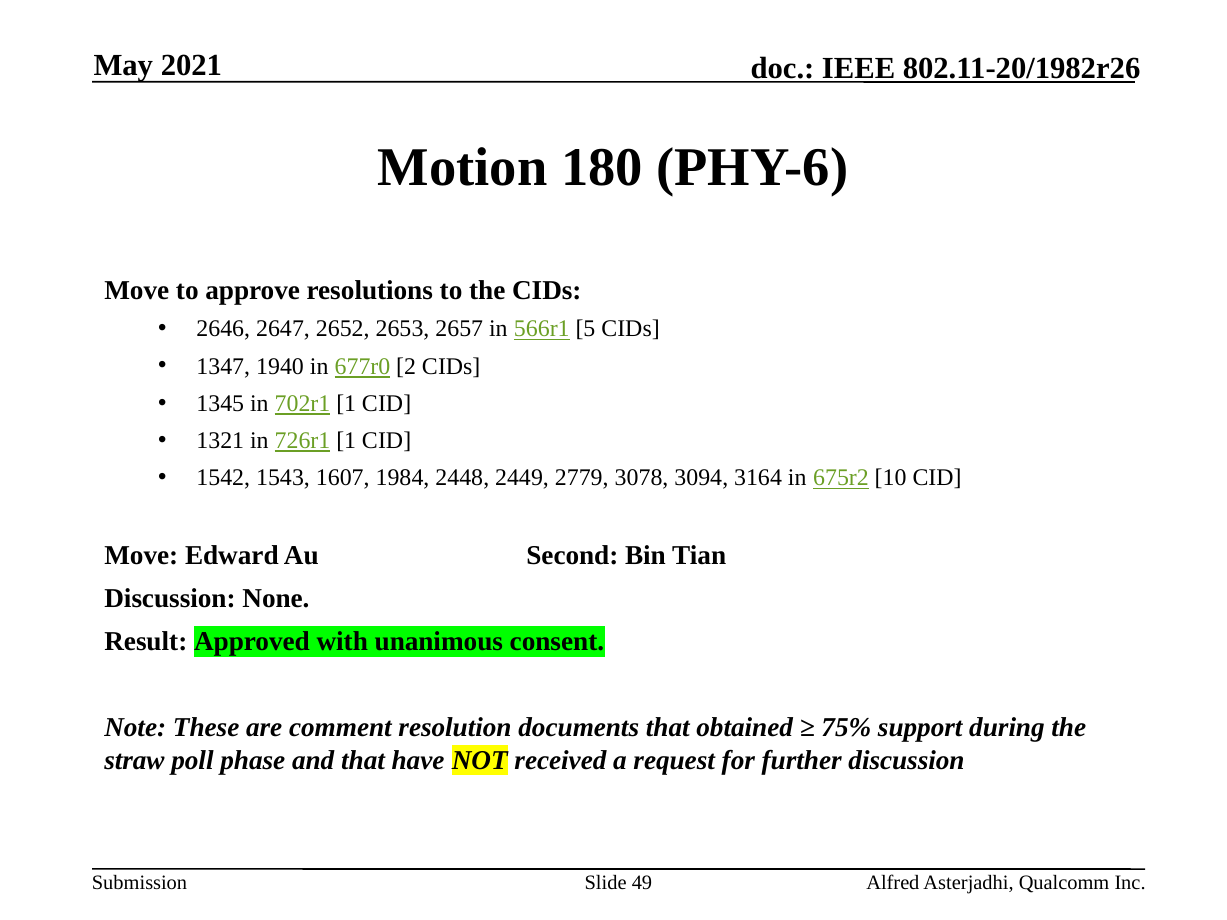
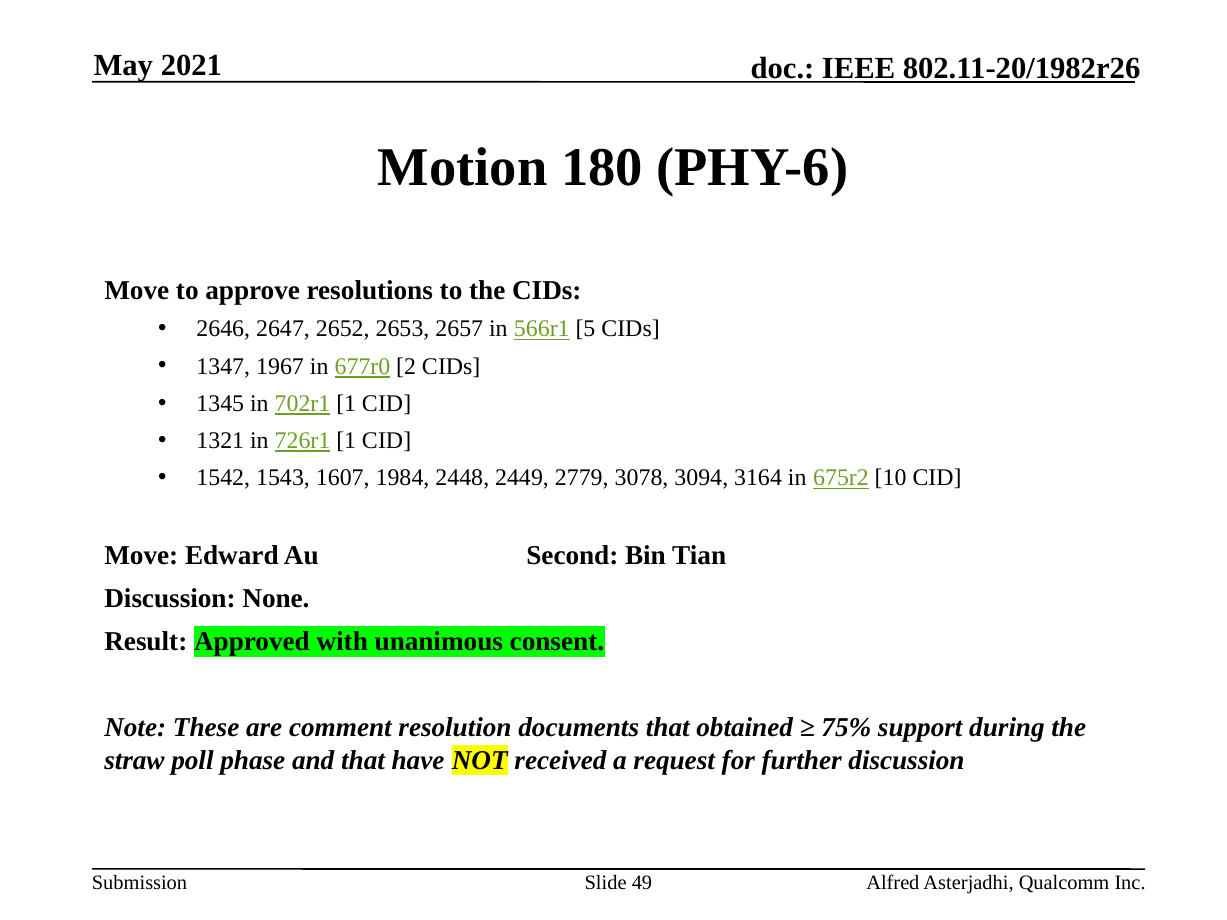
1940: 1940 -> 1967 (280, 366)
